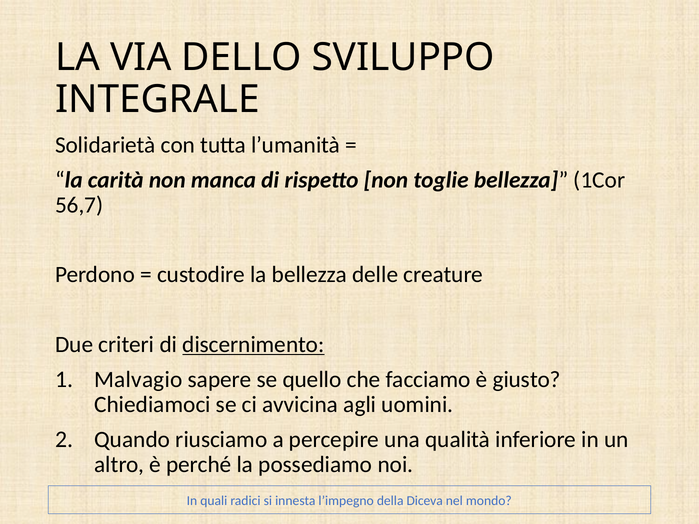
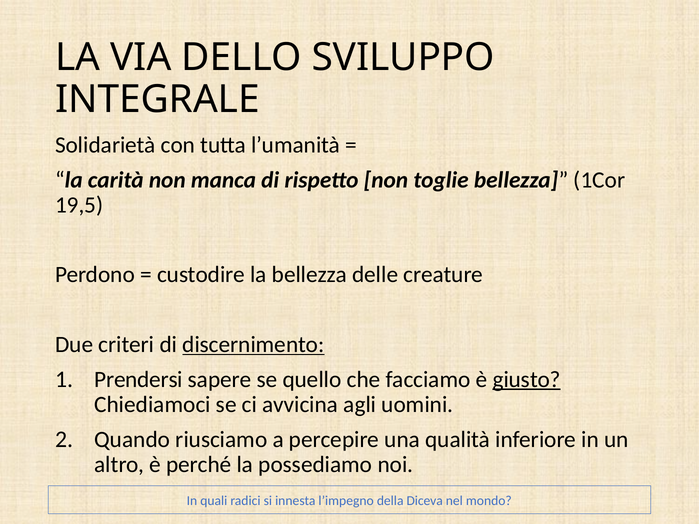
56,7: 56,7 -> 19,5 (79, 205)
Malvagio: Malvagio -> Prendersi (139, 380)
giusto underline: none -> present (527, 380)
